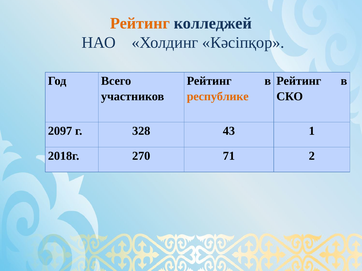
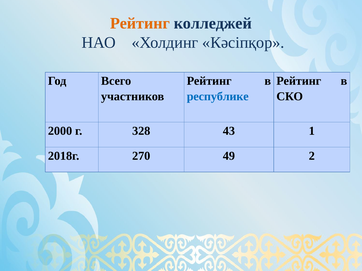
республике colour: orange -> blue (218, 96)
2097: 2097 -> 2000 (60, 131)
71: 71 -> 49 (229, 156)
